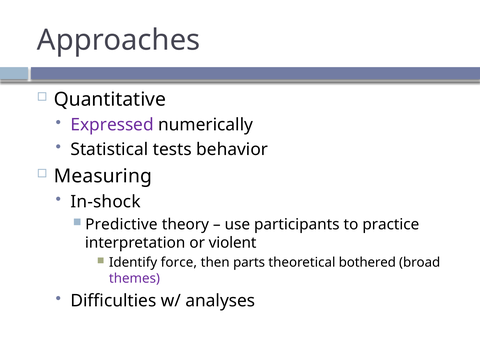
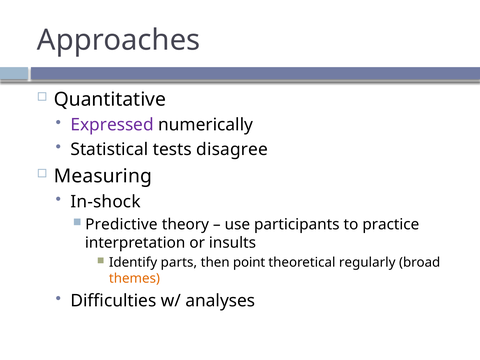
behavior: behavior -> disagree (232, 149)
violent: violent -> insults (232, 243)
force: force -> parts (179, 263)
parts: parts -> point (249, 263)
bothered: bothered -> regularly (367, 263)
themes colour: purple -> orange (134, 279)
